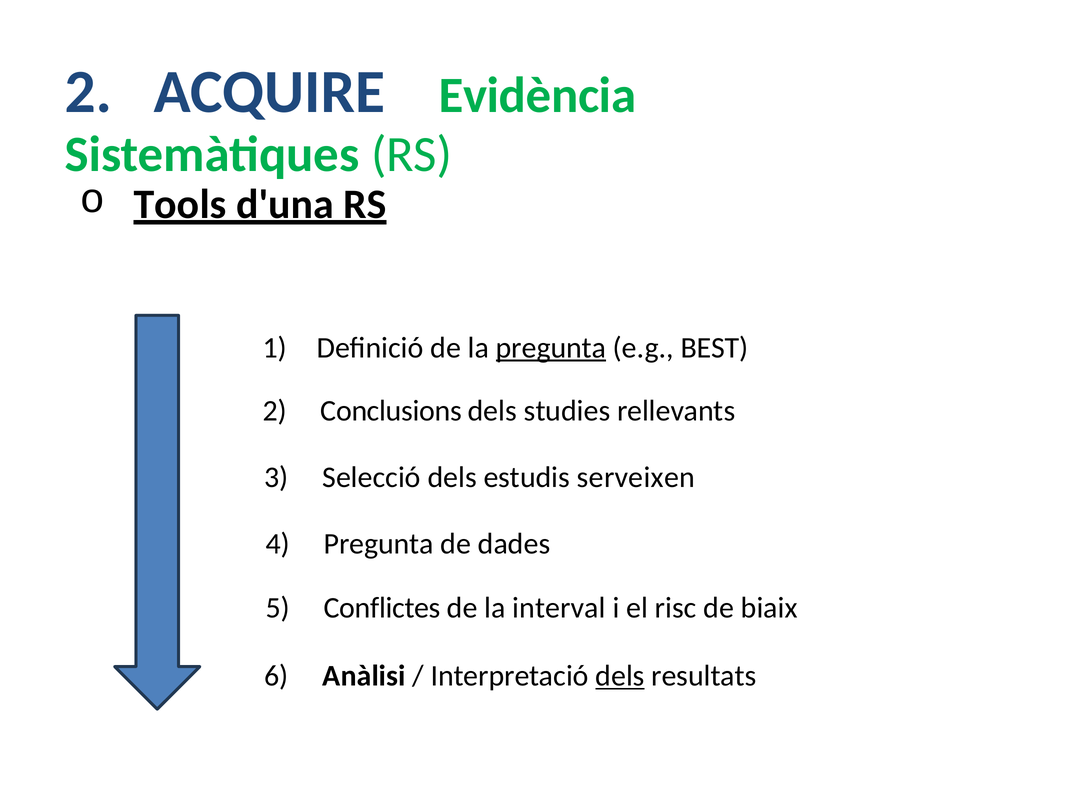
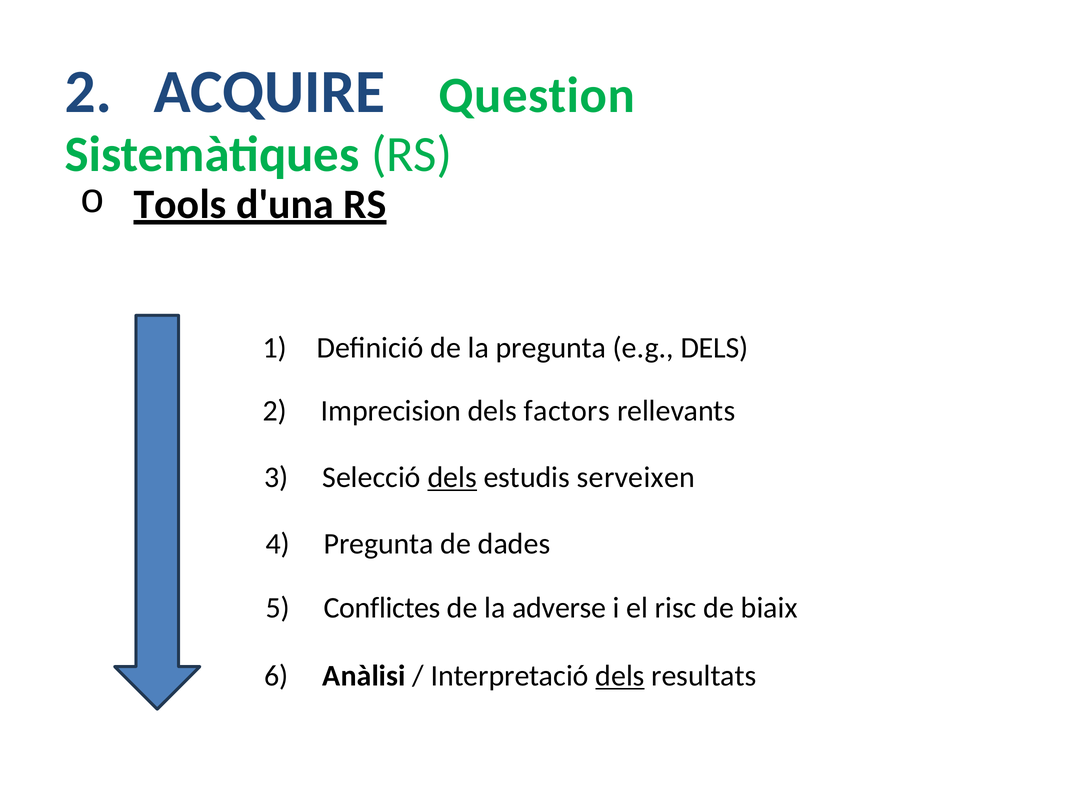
Evidència: Evidència -> Question (537, 96)
pregunta underline: present -> none (551, 348)
e.g BEST: BEST -> DELS (714, 348)
Conclusions: Conclusions -> Imprecision (391, 411)
studies: studies -> factors (567, 411)
dels underline: none -> present (452, 478)
interval: interval -> adverse (559, 608)
